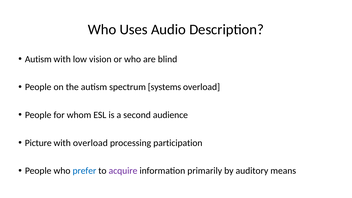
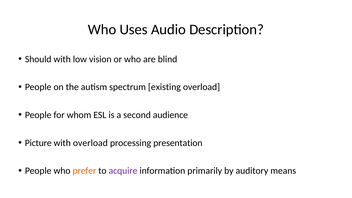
Autism: Autism -> Should (38, 59)
systems: systems -> existing (164, 87)
participation: participation -> presentation (178, 143)
prefer colour: blue -> orange (84, 171)
